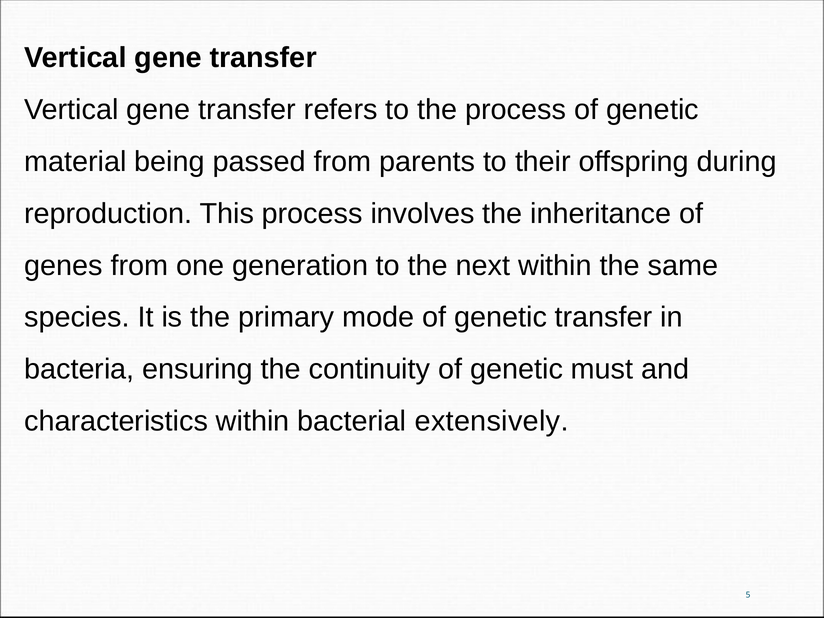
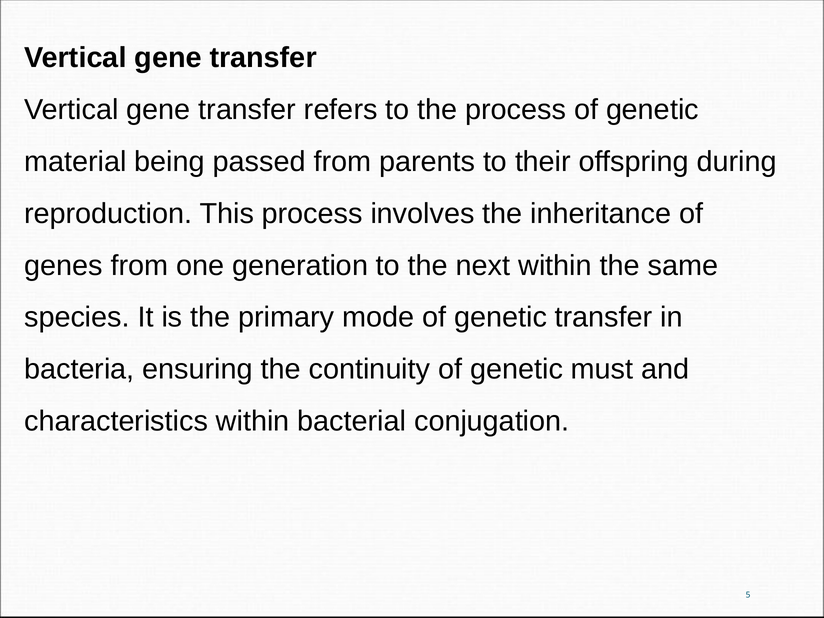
extensively: extensively -> conjugation (492, 421)
